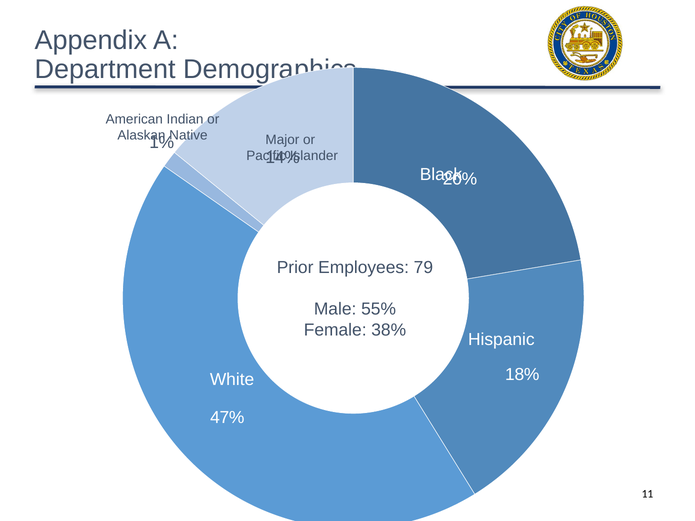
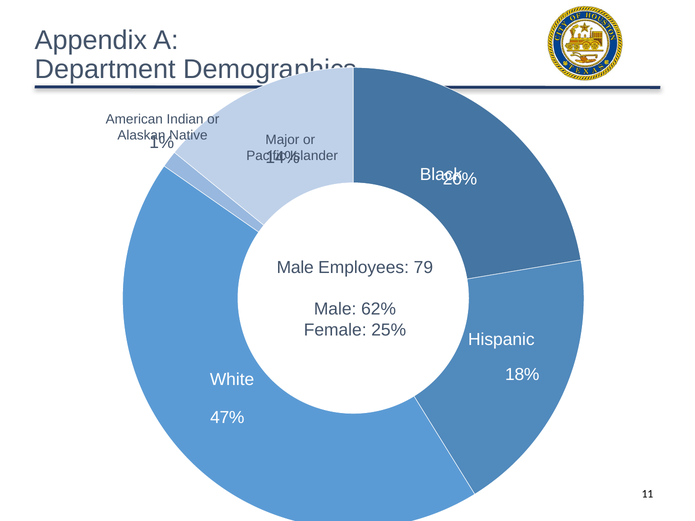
Prior: Prior -> Male (295, 268)
55%: 55% -> 62% (379, 309)
38%: 38% -> 25% (389, 330)
